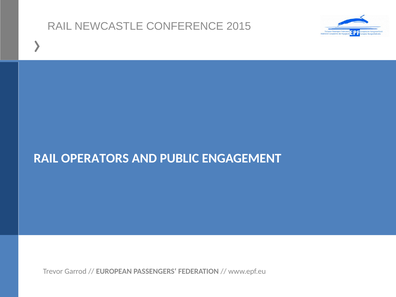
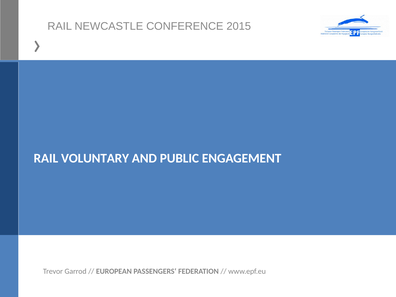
OPERATORS: OPERATORS -> VOLUNTARY (95, 158)
